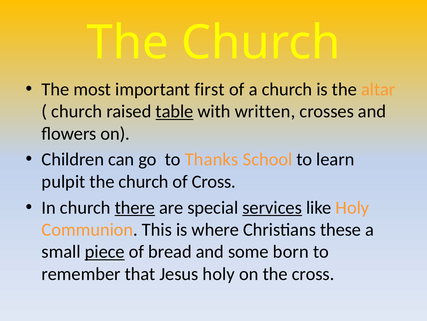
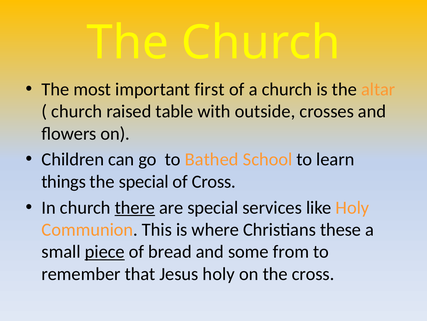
table underline: present -> none (174, 111)
written: written -> outside (265, 111)
Thanks: Thanks -> Bathed (212, 159)
pulpit: pulpit -> things (64, 181)
church: church -> special (144, 181)
services underline: present -> none (272, 207)
born: born -> from (291, 251)
